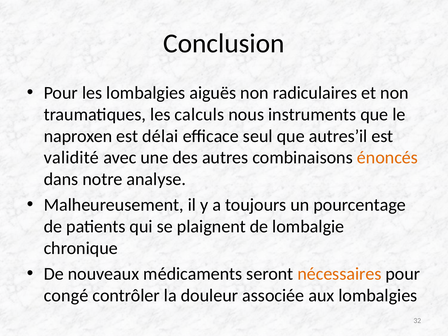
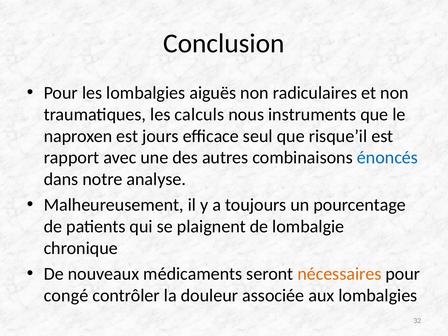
délai: délai -> jours (160, 136)
autres’il: autres’il -> risque’il (338, 136)
validité: validité -> rapport (72, 158)
énoncés colour: orange -> blue (387, 158)
